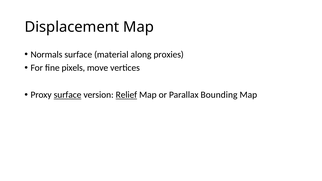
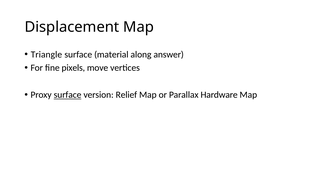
Normals: Normals -> Triangle (46, 54)
proxies: proxies -> answer (169, 54)
Relief underline: present -> none (126, 95)
Bounding: Bounding -> Hardware (219, 95)
